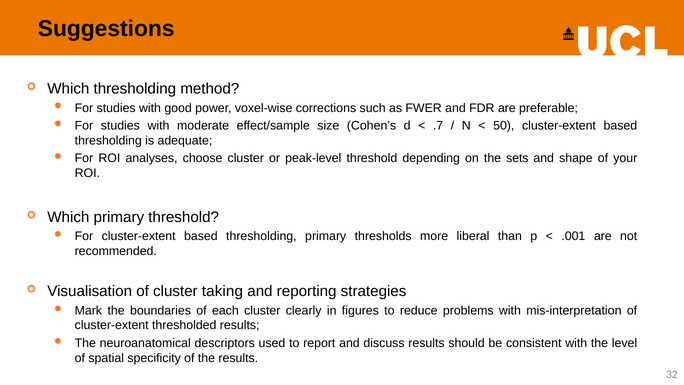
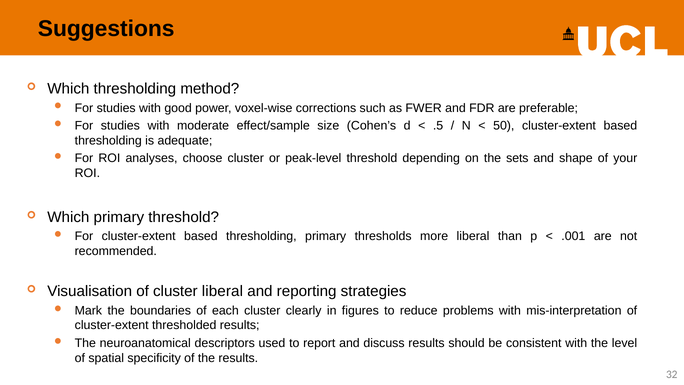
.7: .7 -> .5 (438, 126)
cluster taking: taking -> liberal (222, 291)
